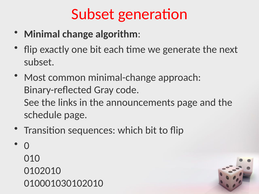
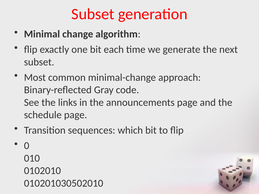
010001030102010: 010001030102010 -> 010201030502010 (64, 183)
